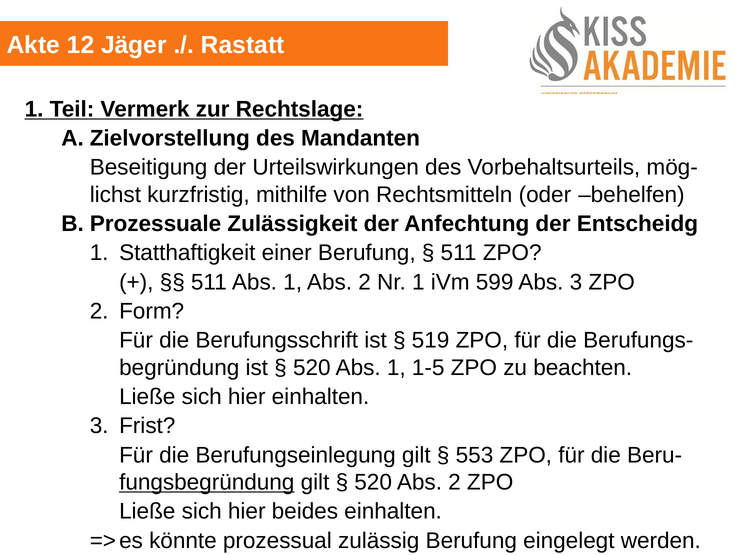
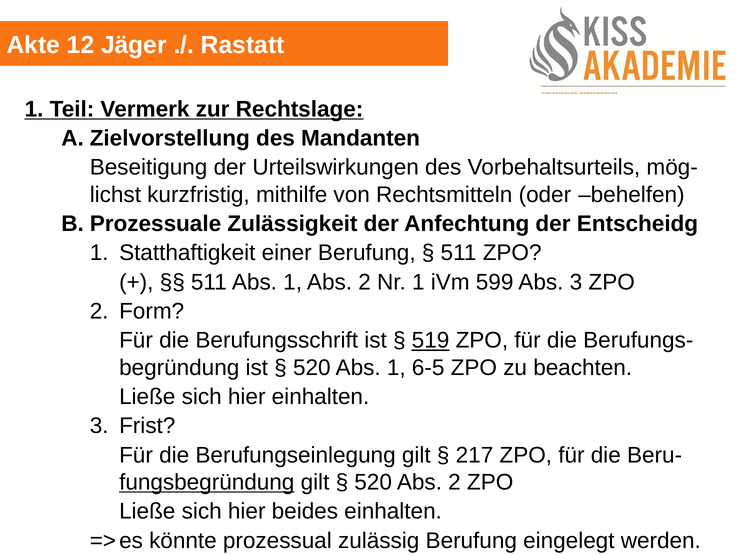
519 underline: none -> present (431, 340)
1-5: 1-5 -> 6-5 (428, 367)
553: 553 -> 217 (474, 455)
